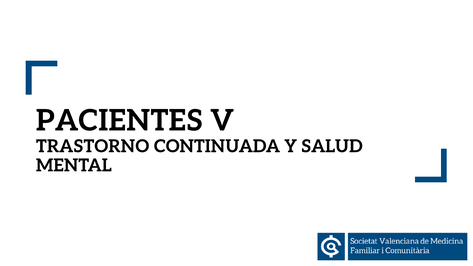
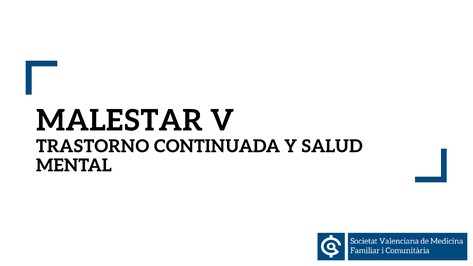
PACIENTES: PACIENTES -> MALESTAR (119, 121)
